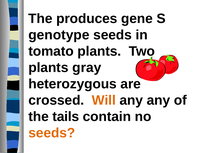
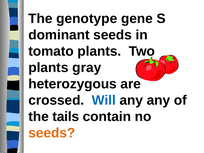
produces: produces -> genotype (87, 19)
genotype: genotype -> dominant (59, 35)
Will colour: orange -> blue (104, 100)
